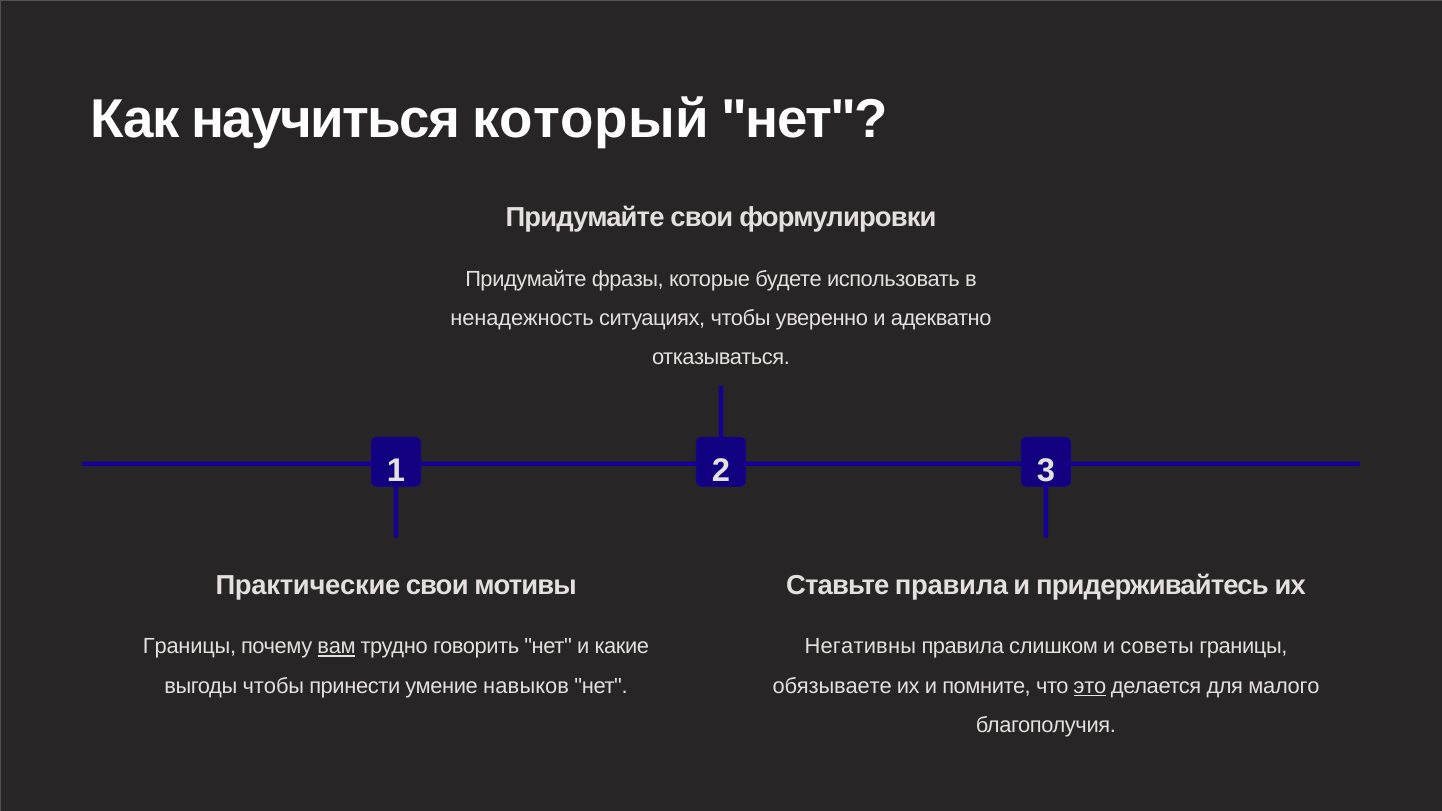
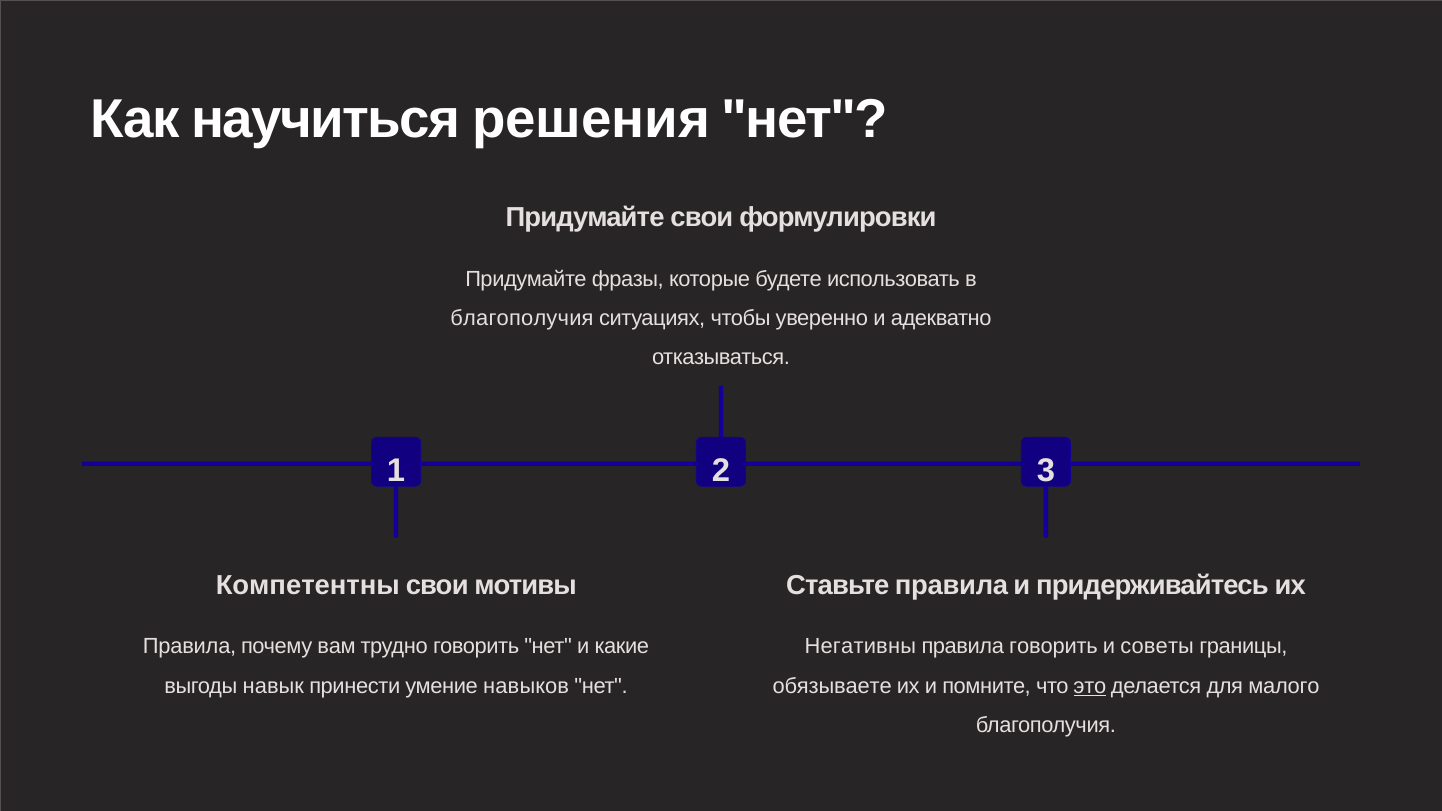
который: который -> решения (591, 120)
ненадежность: ненадежность -> благополучия (522, 318)
Практические: Практические -> Компетентны (308, 585)
Границы: Границы -> Правила (190, 647)
вам underline: present -> none (337, 647)
правила слишком: слишком -> говорить (1054, 647)
выгоды чтобы: чтобы -> навык (273, 686)
